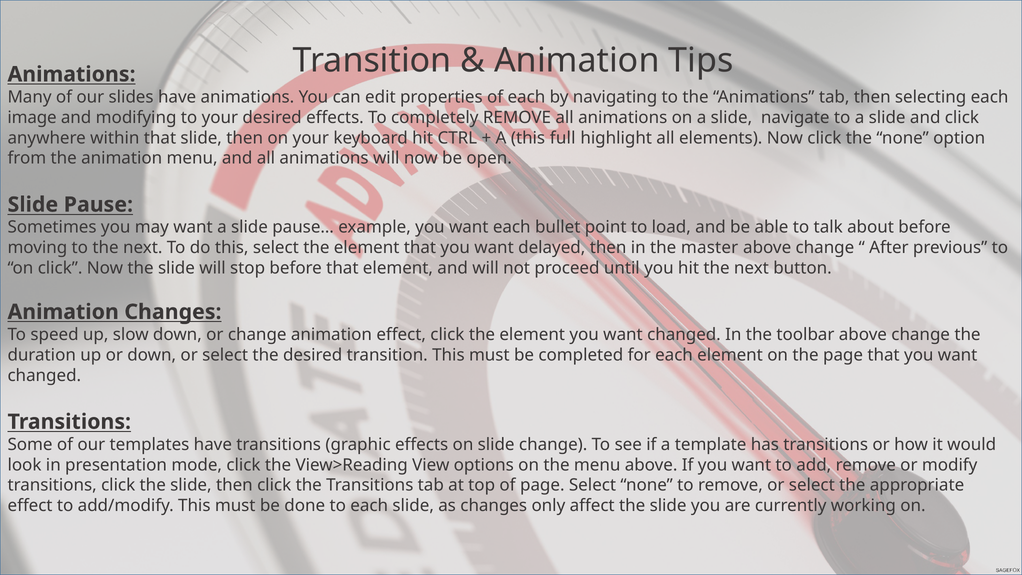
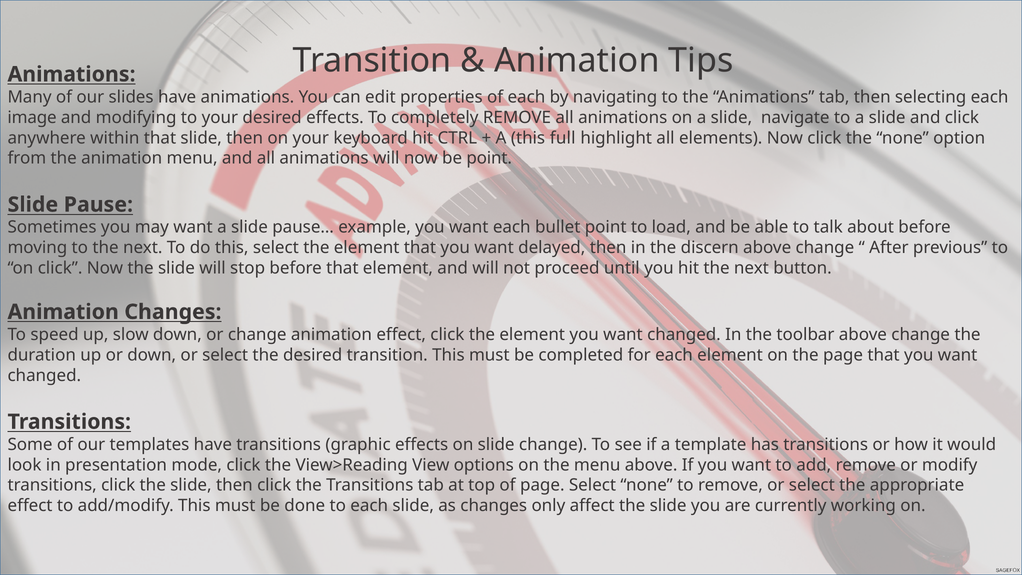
be open: open -> point (489, 158)
master: master -> discern (710, 248)
